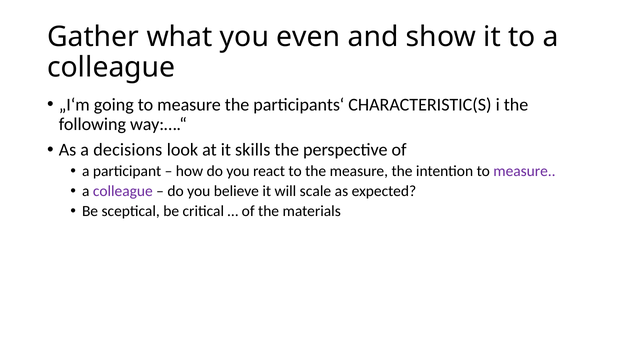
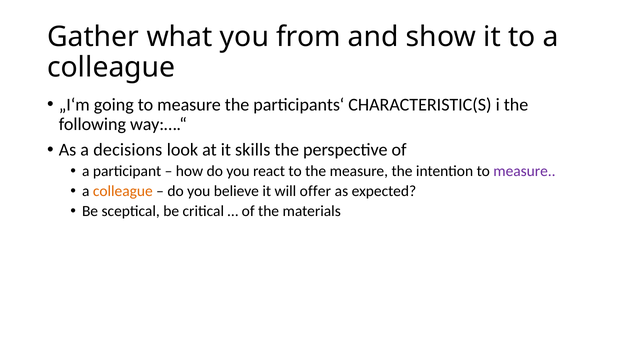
even: even -> from (308, 37)
colleague colour: purple -> orange (123, 191)
scale: scale -> offer (315, 191)
